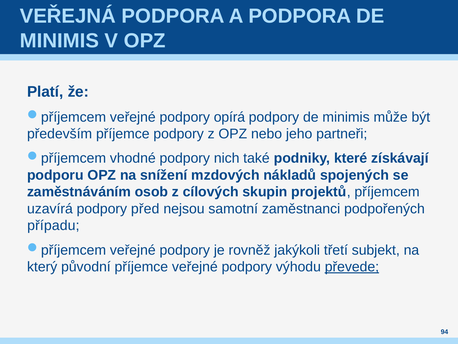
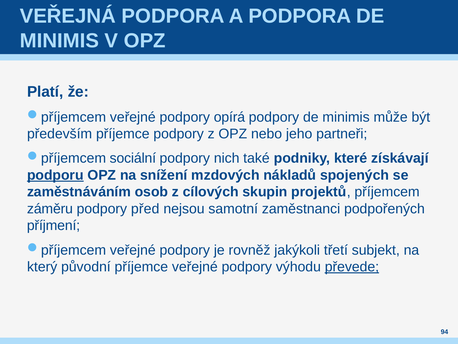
vhodné: vhodné -> sociální (133, 158)
podporu underline: none -> present (55, 175)
uzavírá: uzavírá -> záměru (50, 208)
případu: případu -> příjmení (53, 225)
